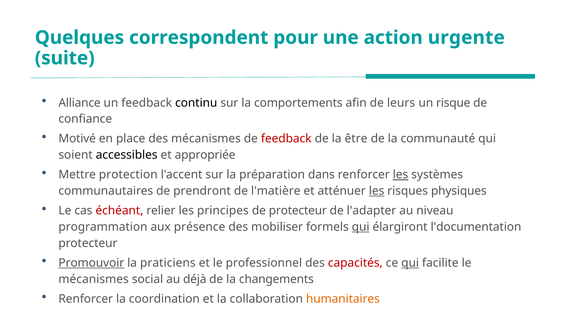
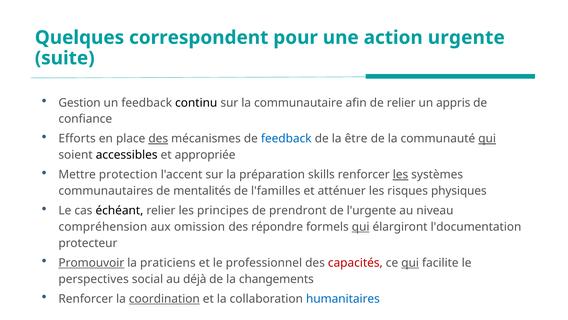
Alliance: Alliance -> Gestion (80, 103)
comportements: comportements -> communautaire (298, 103)
de leurs: leurs -> relier (401, 103)
risque: risque -> appris (453, 103)
Motivé: Motivé -> Efforts (77, 139)
des underline: none -> present (158, 139)
feedback colour: red -> blue (286, 139)
qui underline: none -> present (487, 139)
dans: dans -> skills (321, 174)
prendront: prendront -> mentalités (202, 191)
l'matière: l'matière -> l'familles (276, 191)
les underline: present -> none (377, 191)
échéant colour: red -> black (119, 210)
de protecteur: protecteur -> prendront (298, 210)
l'adapter: l'adapter -> l'urgente (372, 210)
programmation: programmation -> compréhension (103, 227)
présence: présence -> omission (200, 227)
mobiliser: mobiliser -> répondre (277, 227)
mécanismes: mécanismes -> perspectives (94, 279)
coordination underline: none -> present (164, 298)
humanitaires colour: orange -> blue (343, 298)
